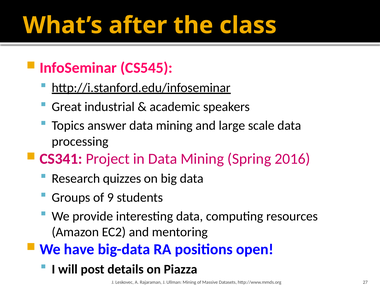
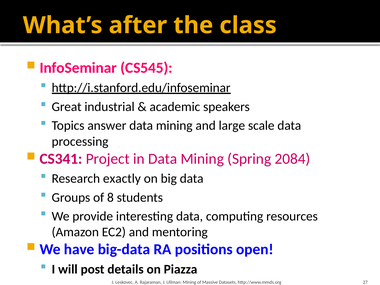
2016: 2016 -> 2084 (293, 159)
quizzes: quizzes -> exactly (122, 179)
9: 9 -> 8 (110, 197)
